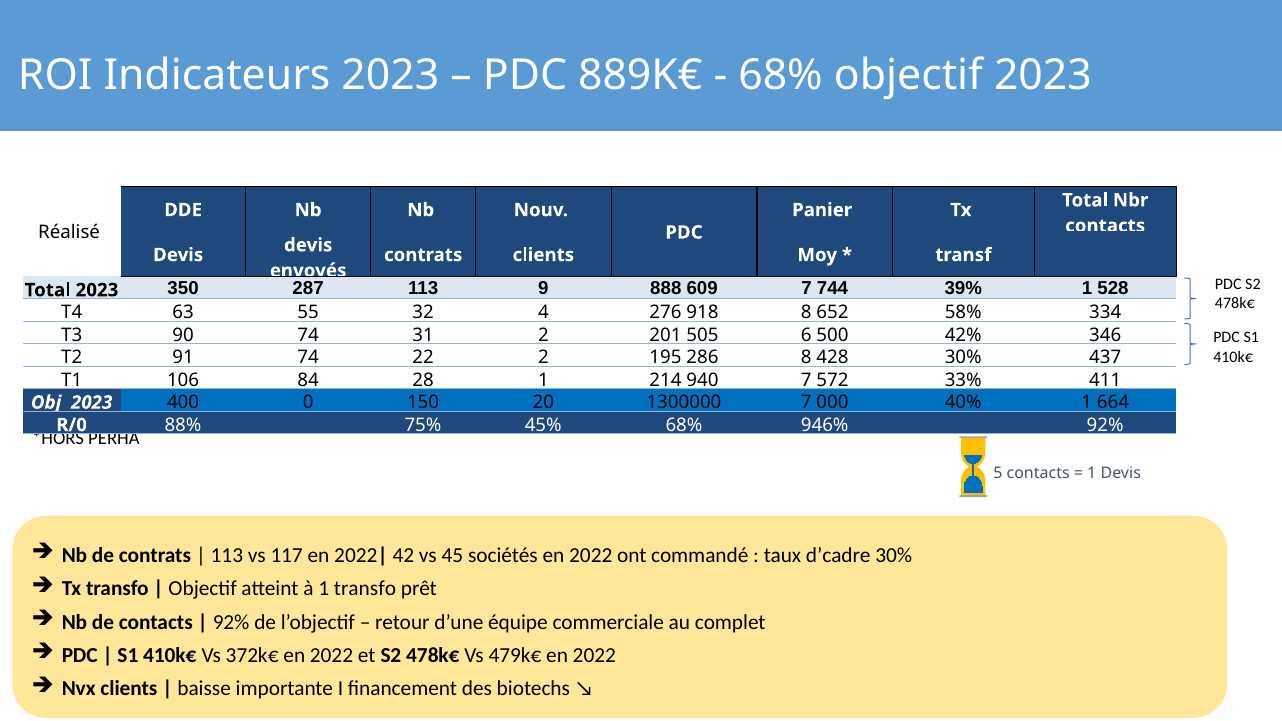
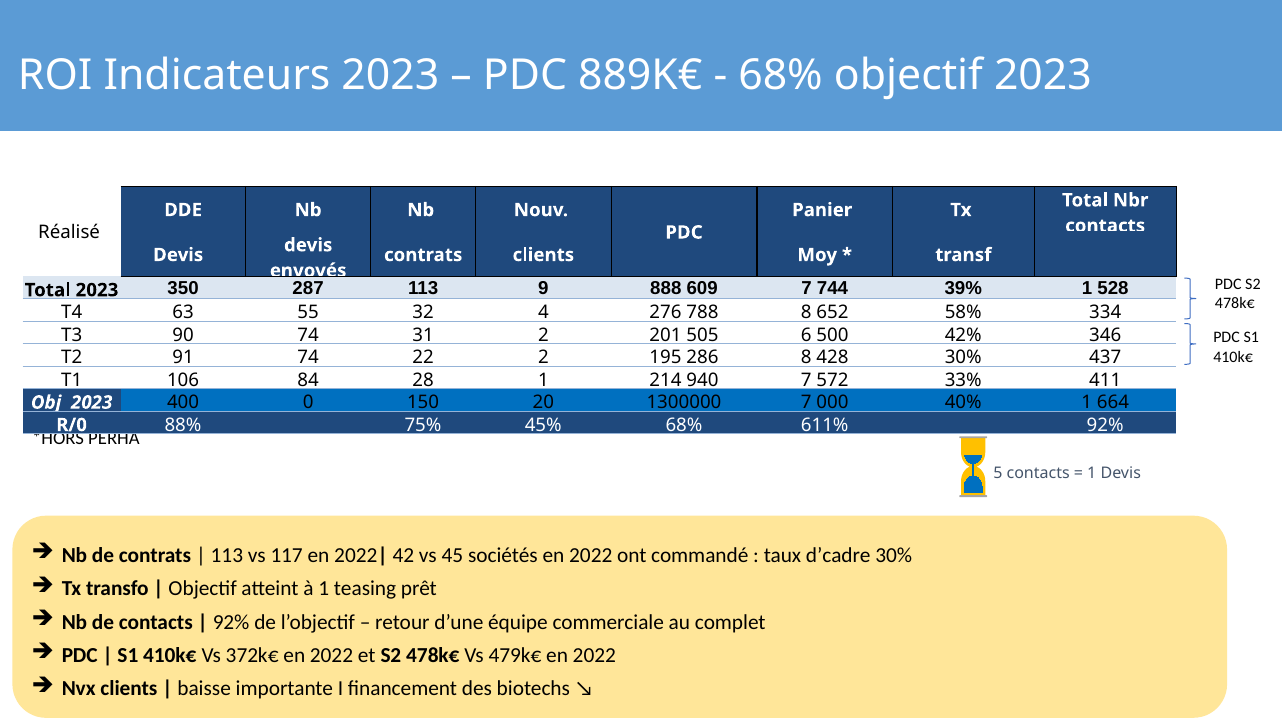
918: 918 -> 788 (703, 313)
946%: 946% -> 611% (825, 425)
1 transfo: transfo -> teasing (365, 589)
